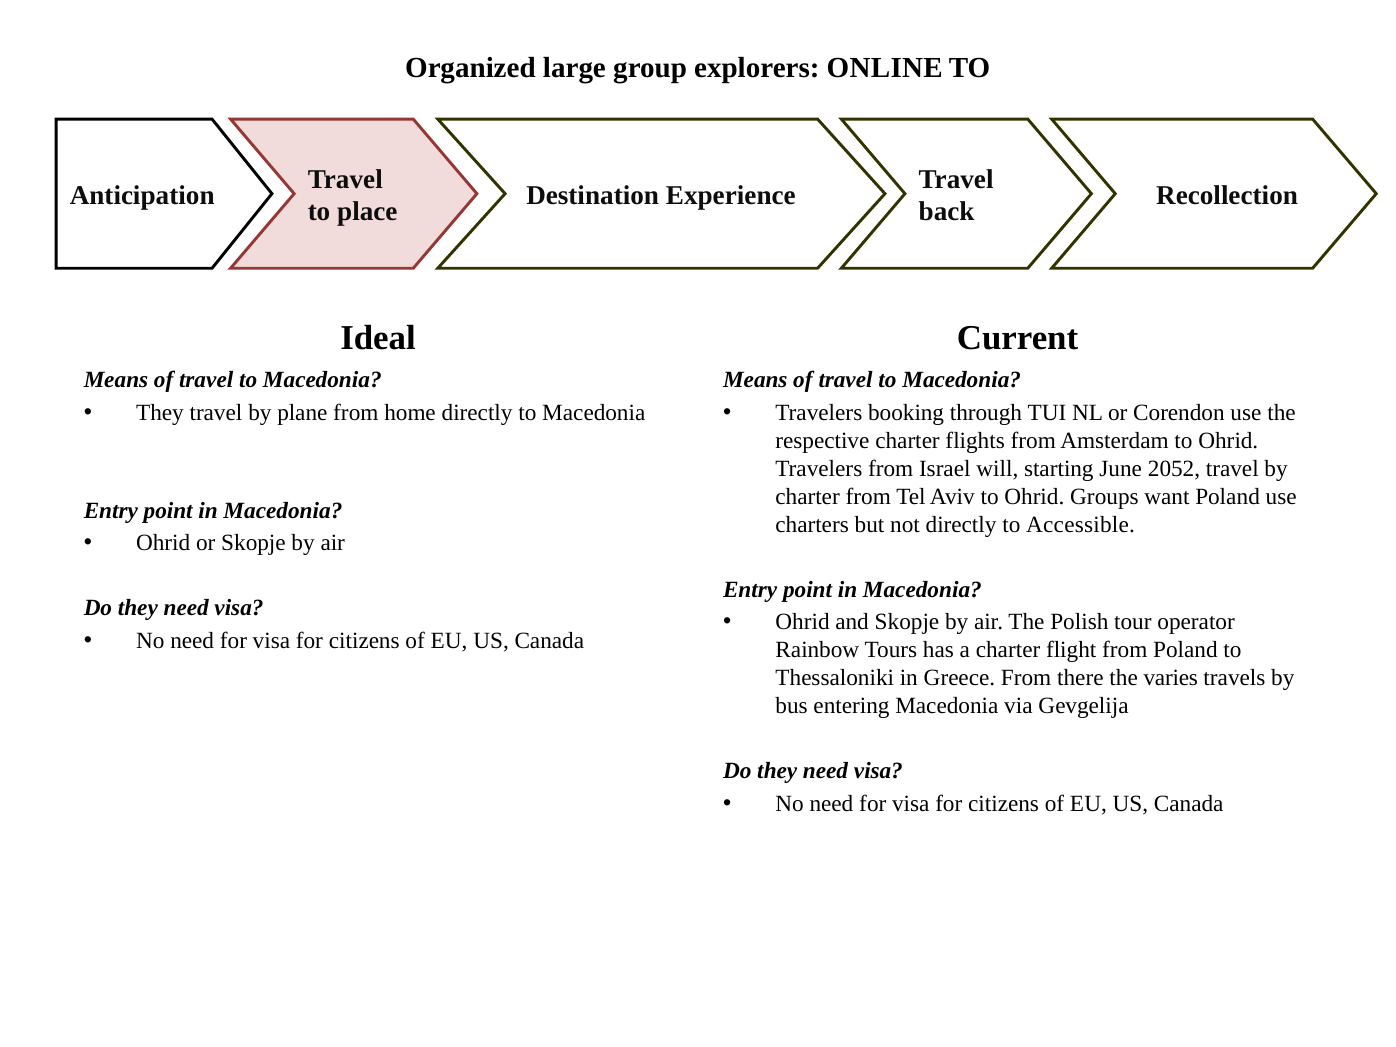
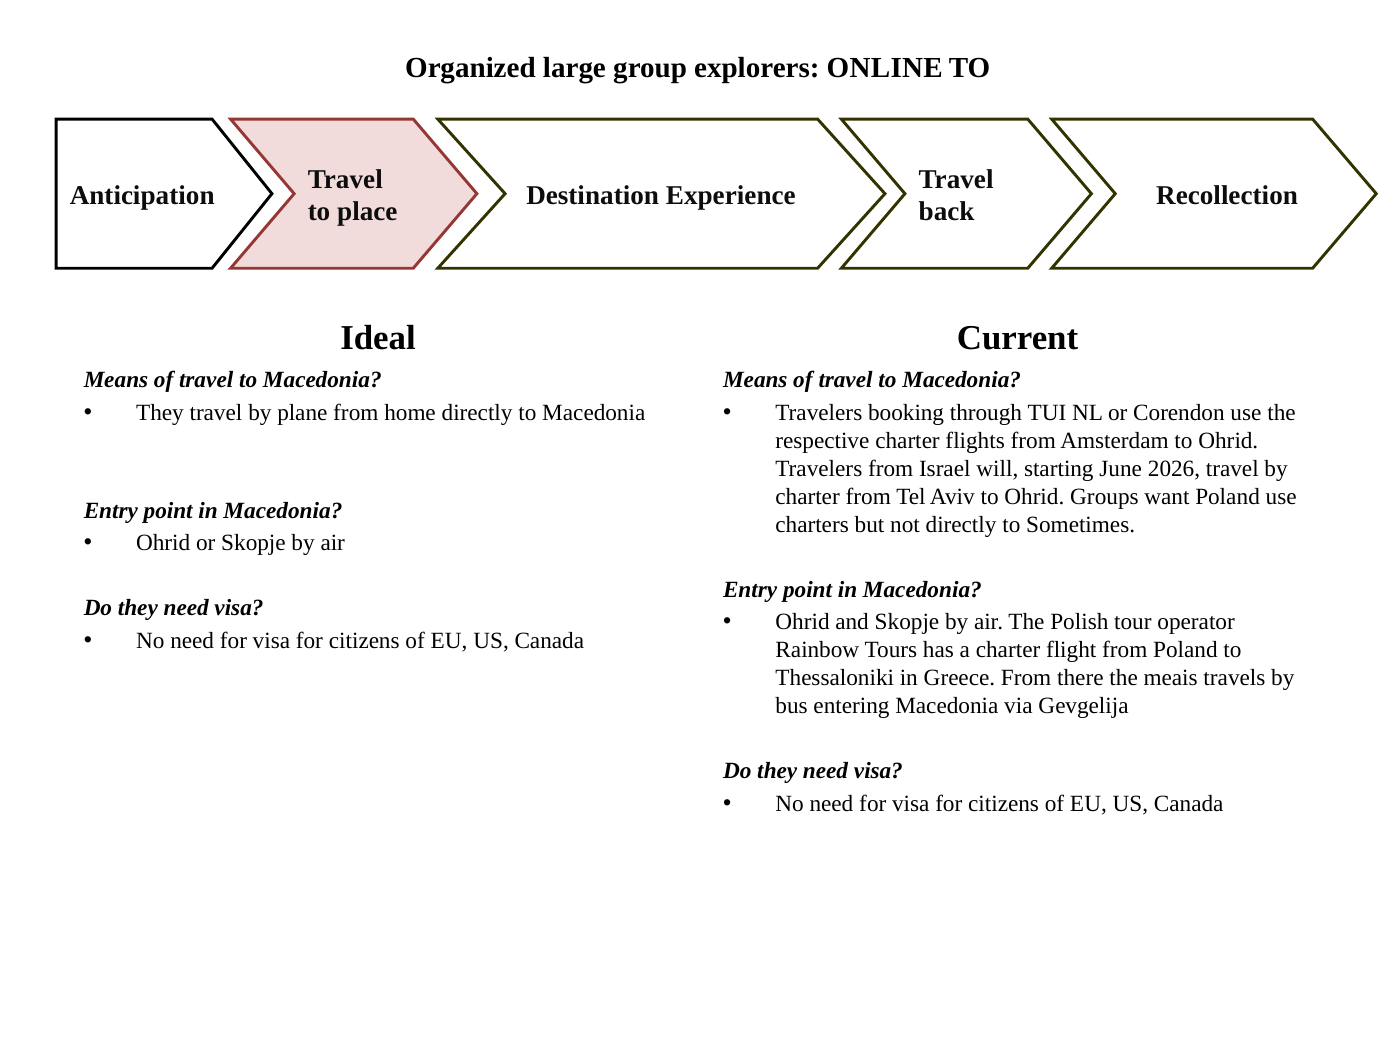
2052: 2052 -> 2026 (1174, 469)
Accessible: Accessible -> Sometimes (1081, 524)
varies: varies -> meais (1171, 678)
